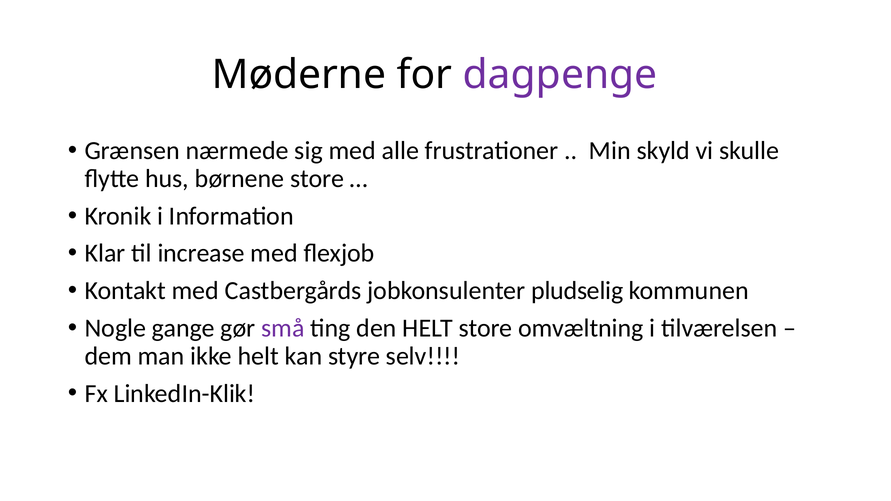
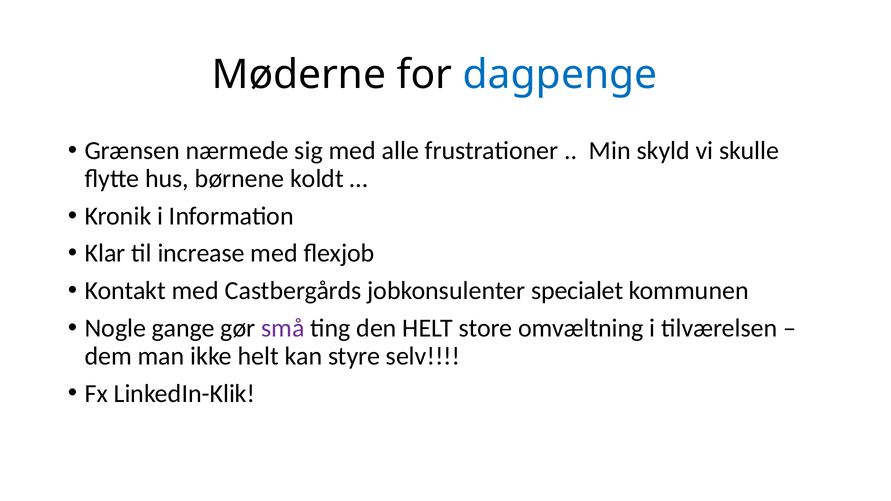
dagpenge colour: purple -> blue (560, 75)
børnene store: store -> koldt (317, 179)
pludselig: pludselig -> specialet (577, 291)
